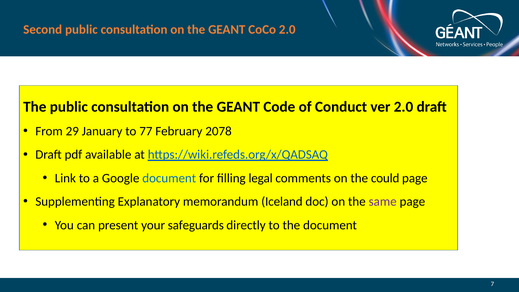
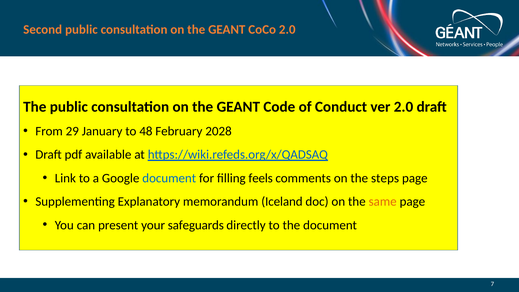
77: 77 -> 48 (146, 131)
2078: 2078 -> 2028 (219, 131)
legal: legal -> feels (261, 178)
could: could -> steps (385, 178)
same colour: purple -> orange (383, 202)
